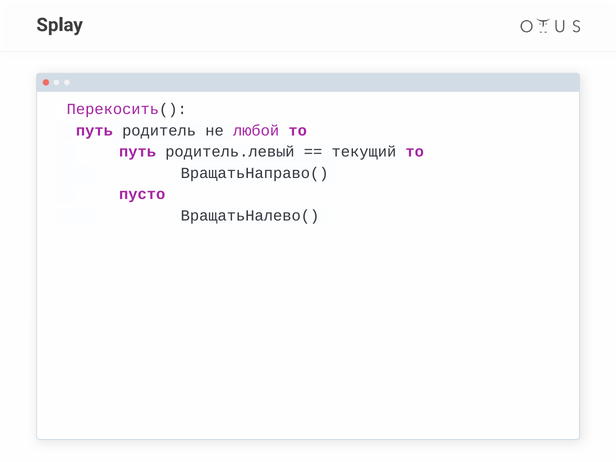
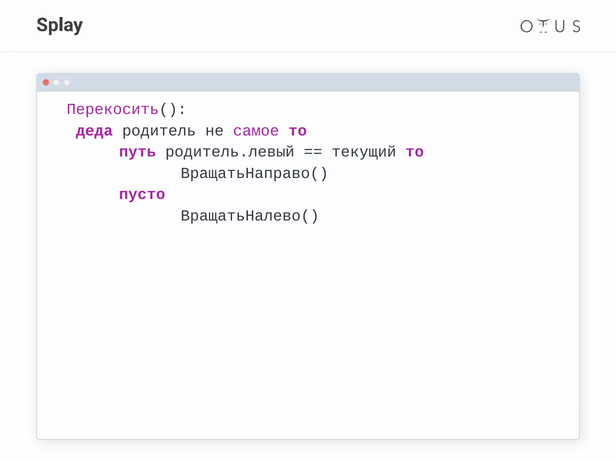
путь: путь -> деда (94, 131)
любой: любой -> самое (256, 131)
